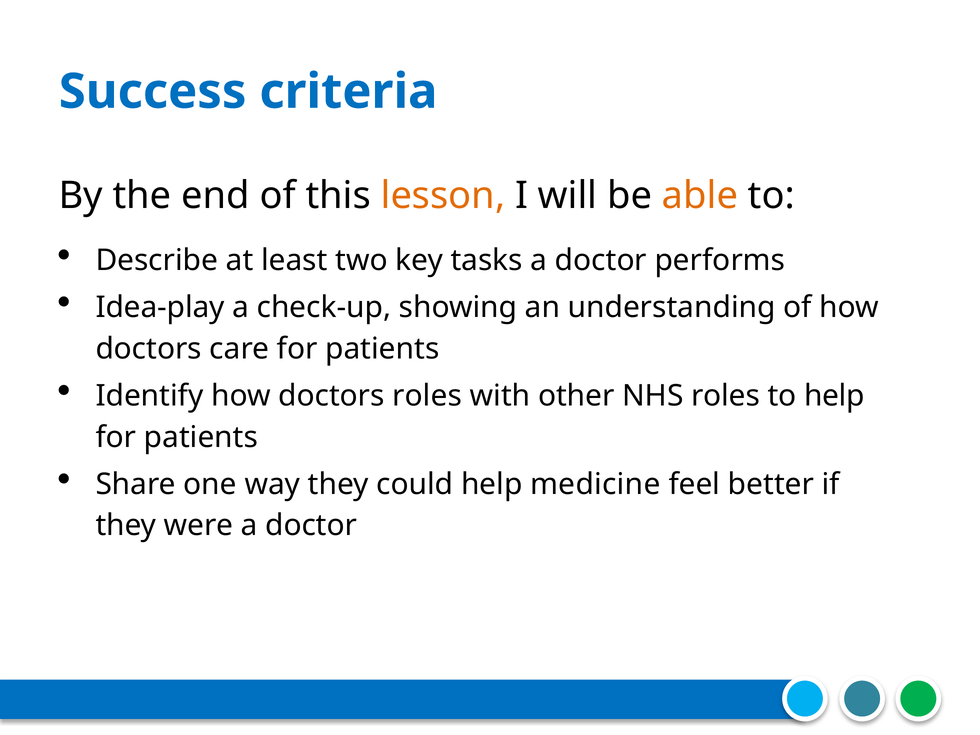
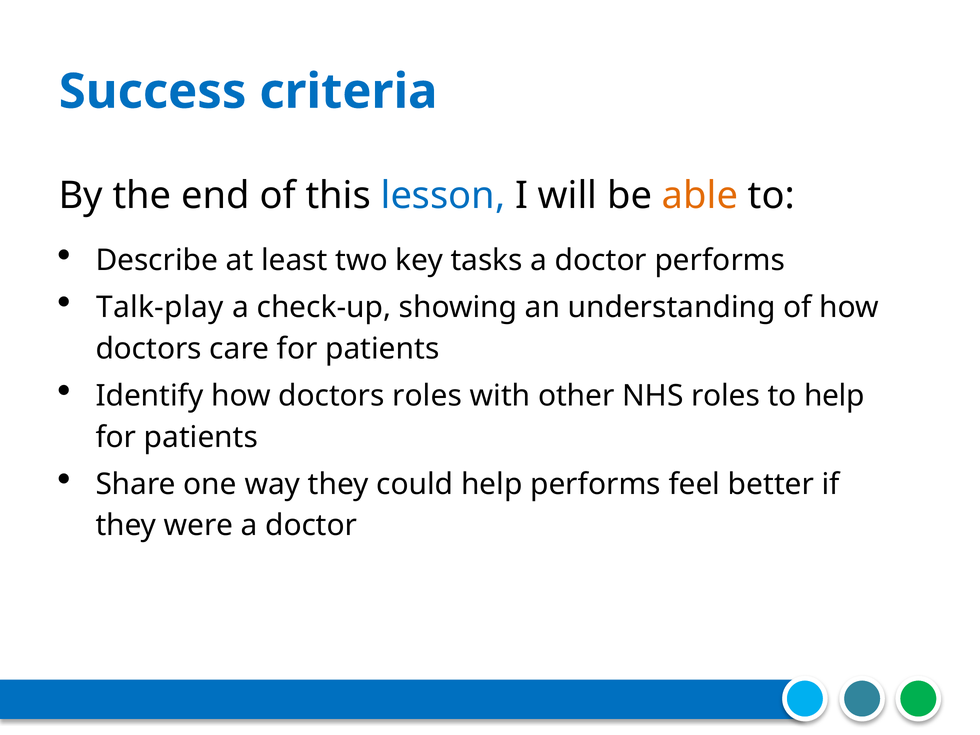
lesson colour: orange -> blue (443, 195)
Idea-play: Idea-play -> Talk-play (160, 307)
help medicine: medicine -> performs (596, 484)
